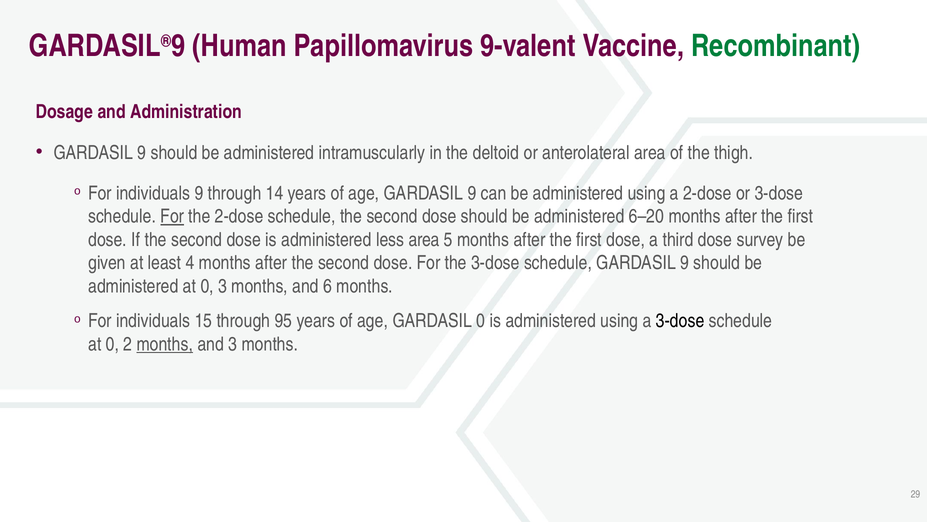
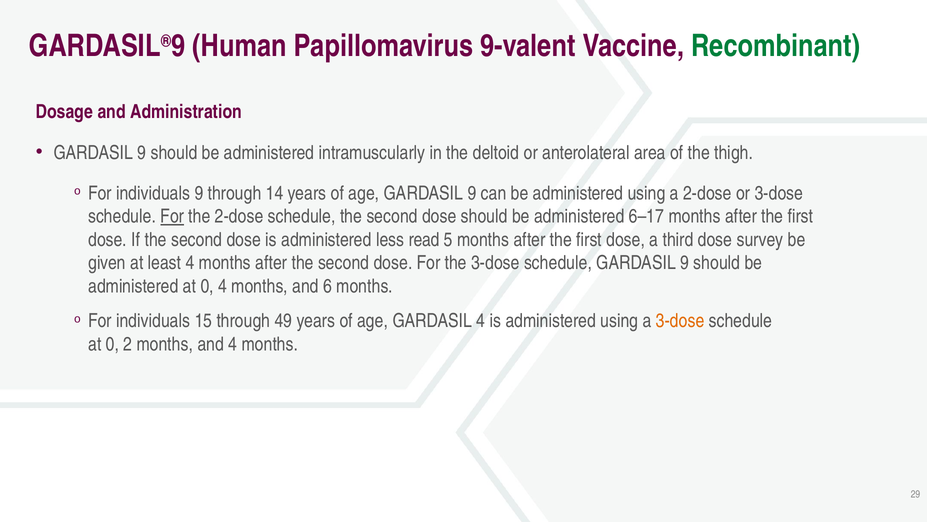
6–20: 6–20 -> 6–17 (646, 216)
less area: area -> read (424, 239)
0 3: 3 -> 4 (223, 286)
95: 95 -> 49 (283, 321)
GARDASIL 0: 0 -> 4 (481, 321)
3-dose colour: black -> orange (680, 321)
months underline: present -> none (165, 344)
and 3: 3 -> 4 (233, 344)
